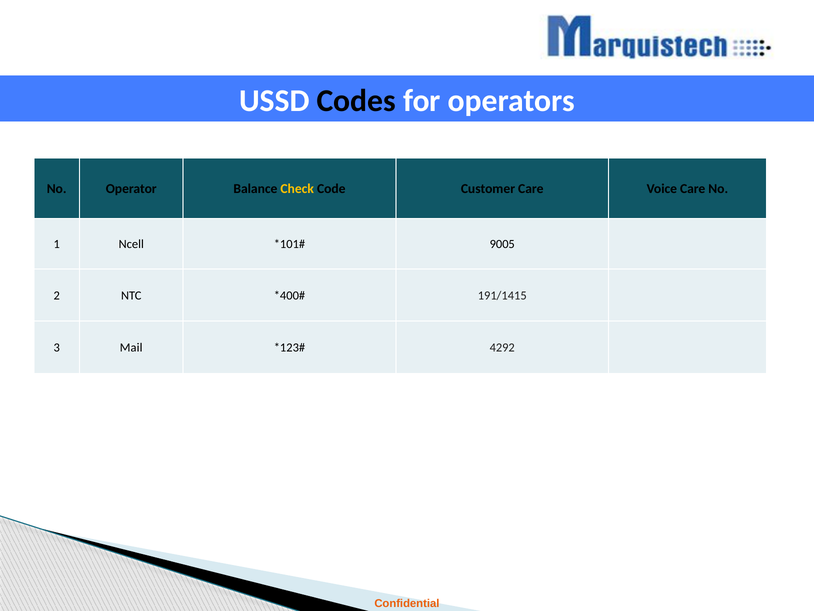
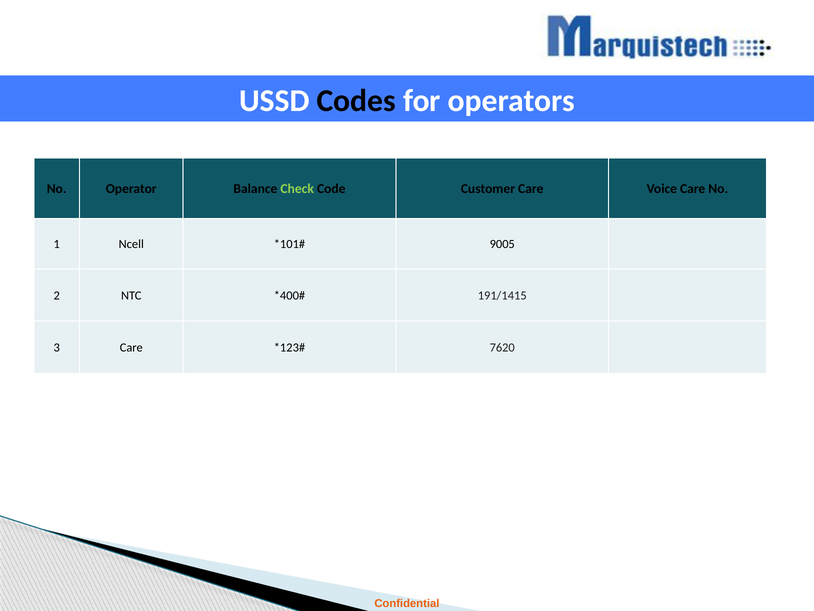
Check colour: yellow -> light green (297, 189)
3 Mail: Mail -> Care (131, 347)
4292: 4292 -> 7620 (502, 347)
